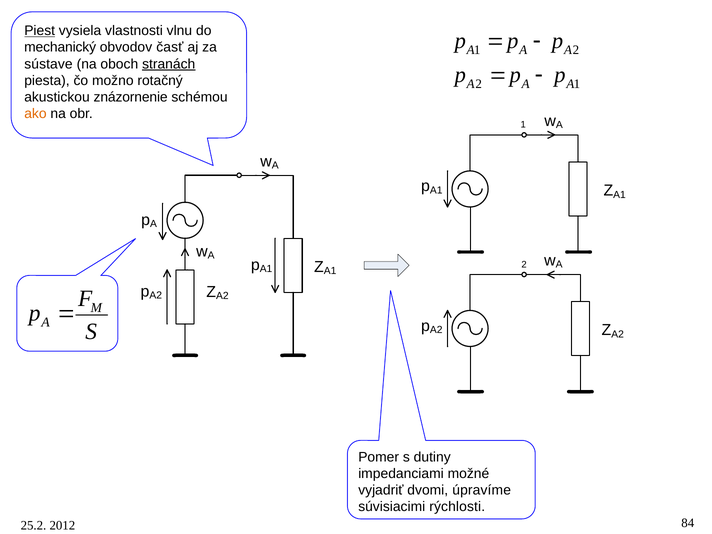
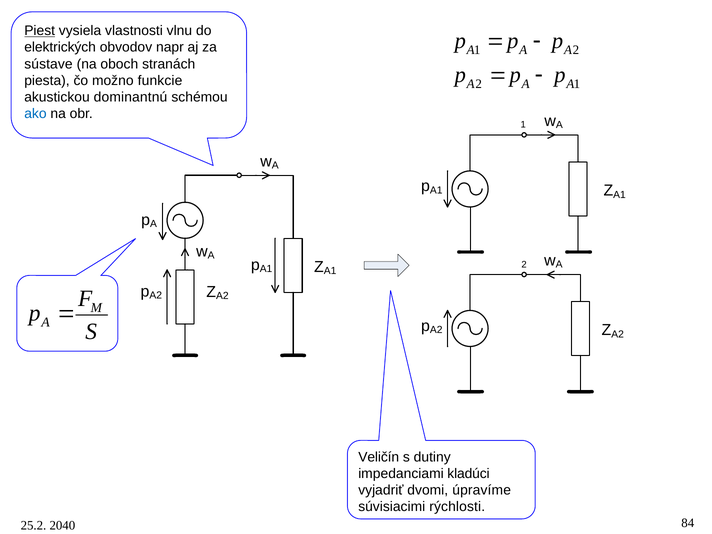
mechanický: mechanický -> elektrických (60, 47)
časť: časť -> napr (170, 47)
stranách underline: present -> none (169, 64)
rotačný: rotačný -> funkcie (160, 81)
znázornenie: znázornenie -> dominantnú (131, 97)
ako colour: orange -> blue (35, 114)
Pomer: Pomer -> Veličín (379, 457)
možné: možné -> kladúci (469, 474)
2012: 2012 -> 2040 (62, 526)
